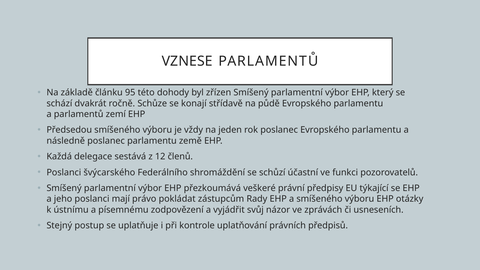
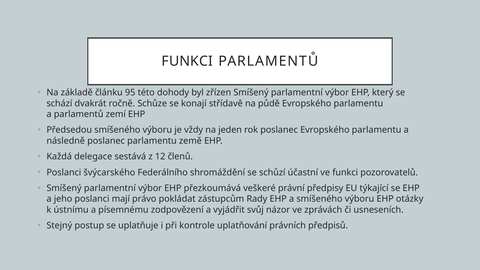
VZNESE: VZNESE -> FUNKCI (187, 61)
